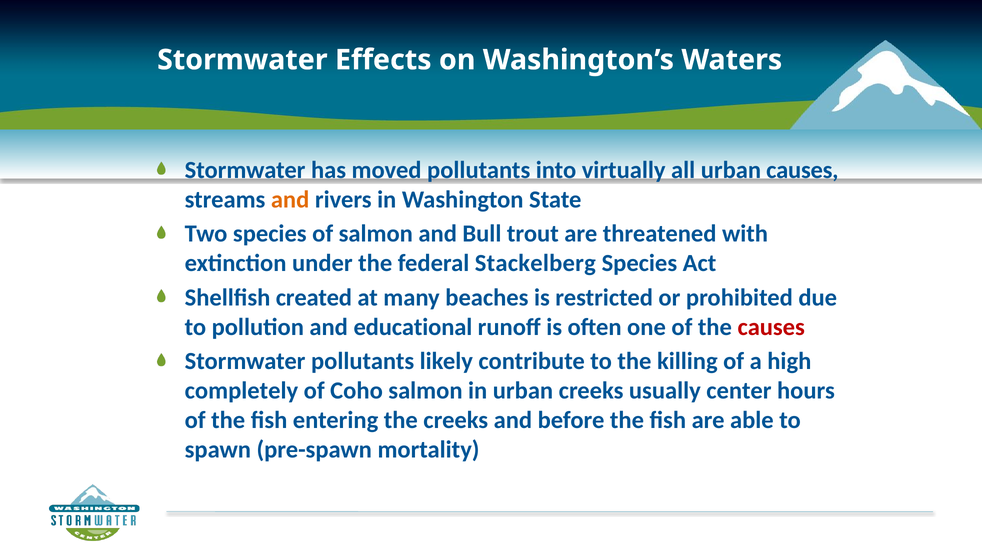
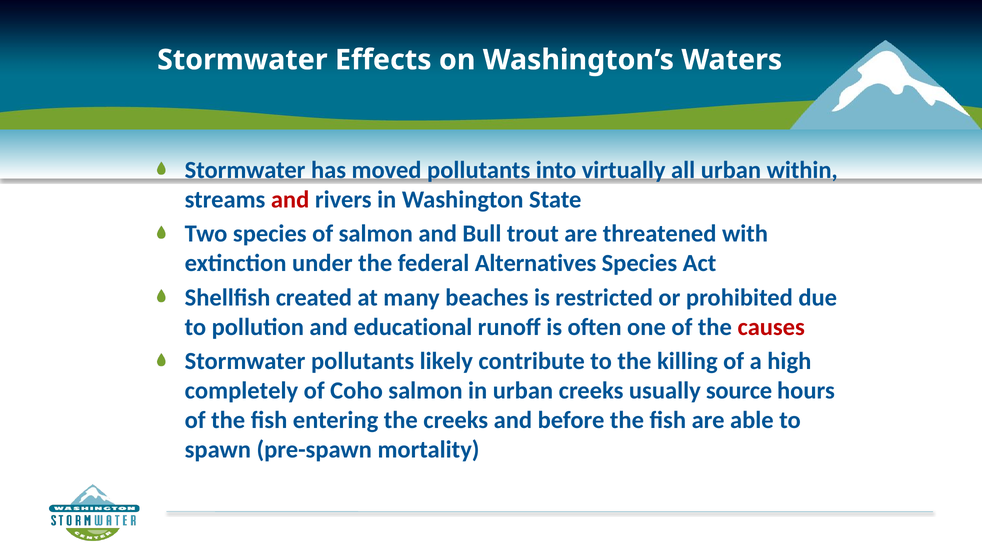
urban causes: causes -> within (802, 170)
and colour: orange -> red (290, 200)
Stackelberg: Stackelberg -> Alternatives (536, 263)
center: center -> source (739, 391)
